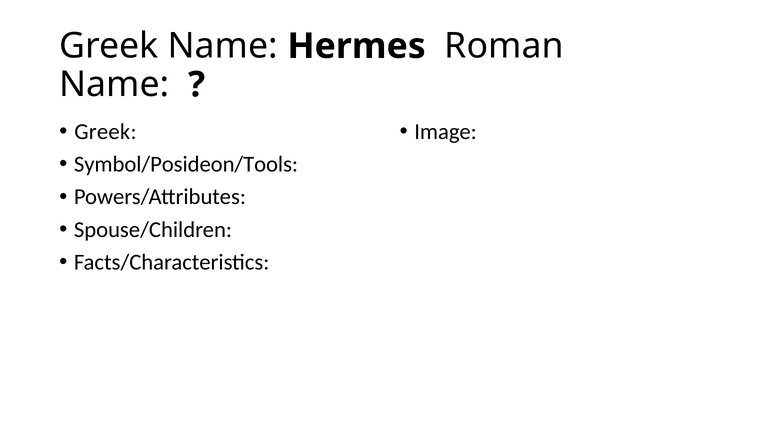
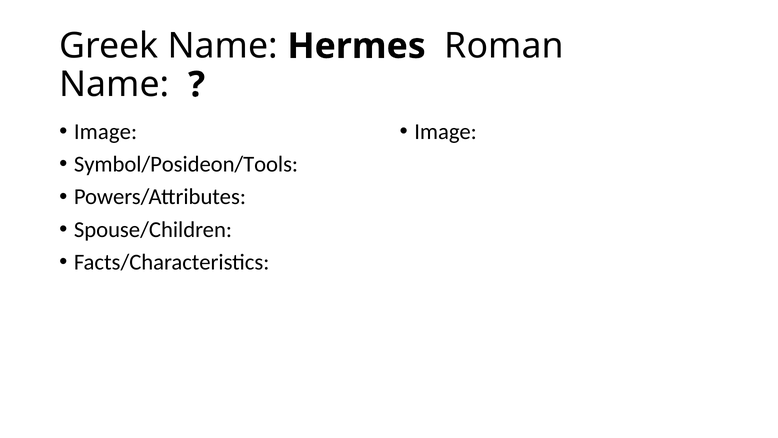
Greek: Greek -> Image (106, 132)
